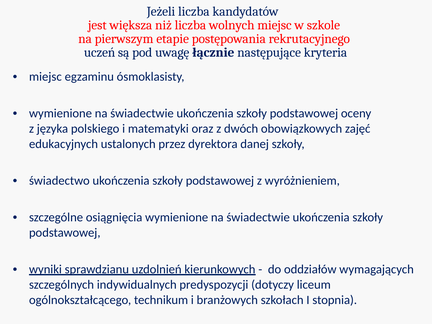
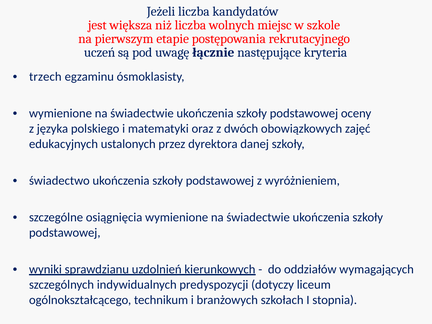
miejsc: miejsc -> trzech (45, 77)
